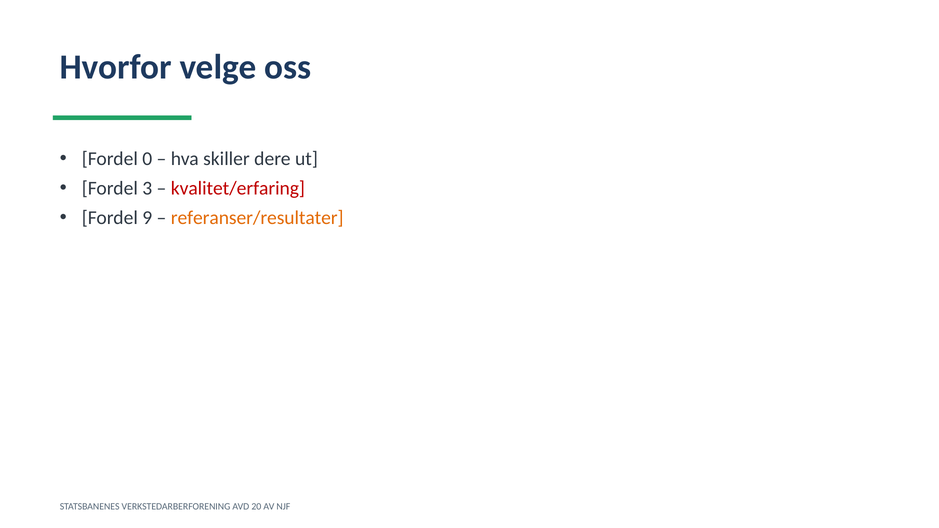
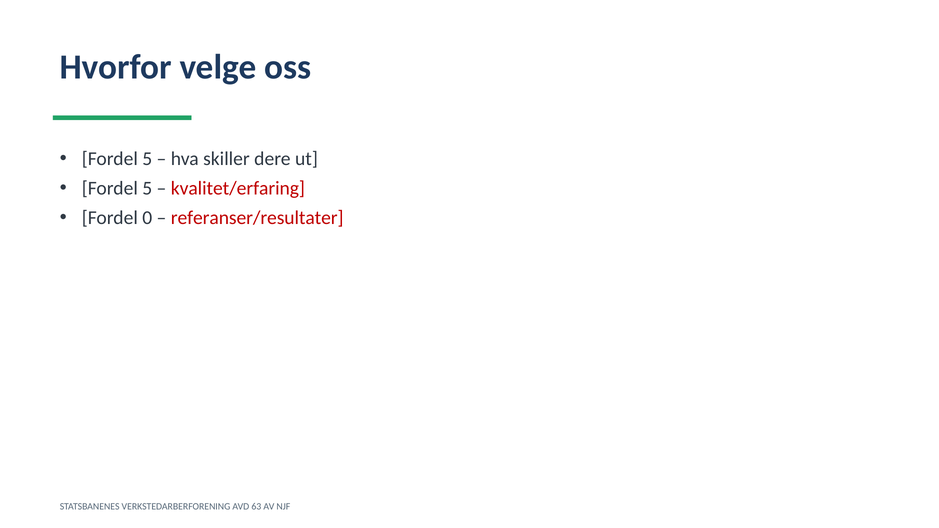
0: 0 -> 5 (147, 159)
3: 3 -> 5 (147, 188)
9: 9 -> 0 (147, 218)
referanser/resultater colour: orange -> red (257, 218)
20: 20 -> 63 (256, 507)
